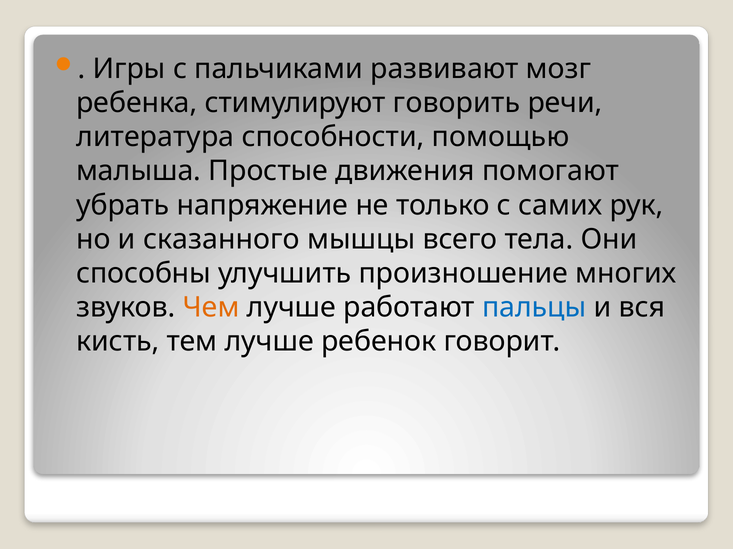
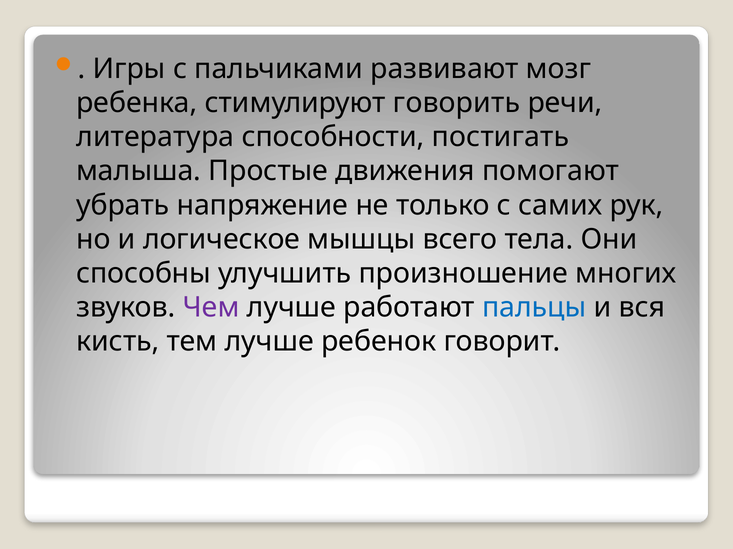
помощью: помощью -> постигать (501, 137)
сказанного: сказанного -> логическое (222, 240)
Чем colour: orange -> purple (211, 308)
